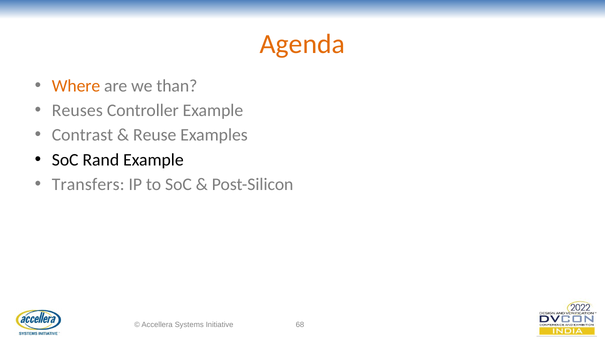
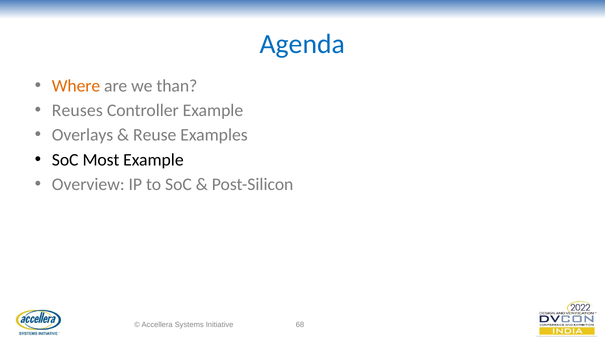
Agenda colour: orange -> blue (302, 44)
Contrast: Contrast -> Overlays (83, 135)
Rand: Rand -> Most (101, 160)
Transfers: Transfers -> Overview (88, 185)
